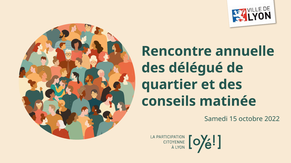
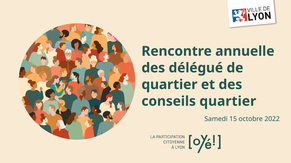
conseils matinée: matinée -> quartier (228, 102)
